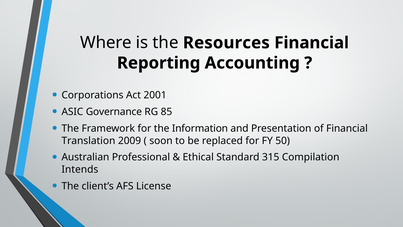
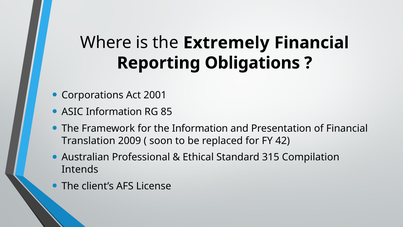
Resources: Resources -> Extremely (226, 43)
Accounting: Accounting -> Obligations (252, 63)
ASIC Governance: Governance -> Information (114, 112)
50: 50 -> 42 (283, 140)
